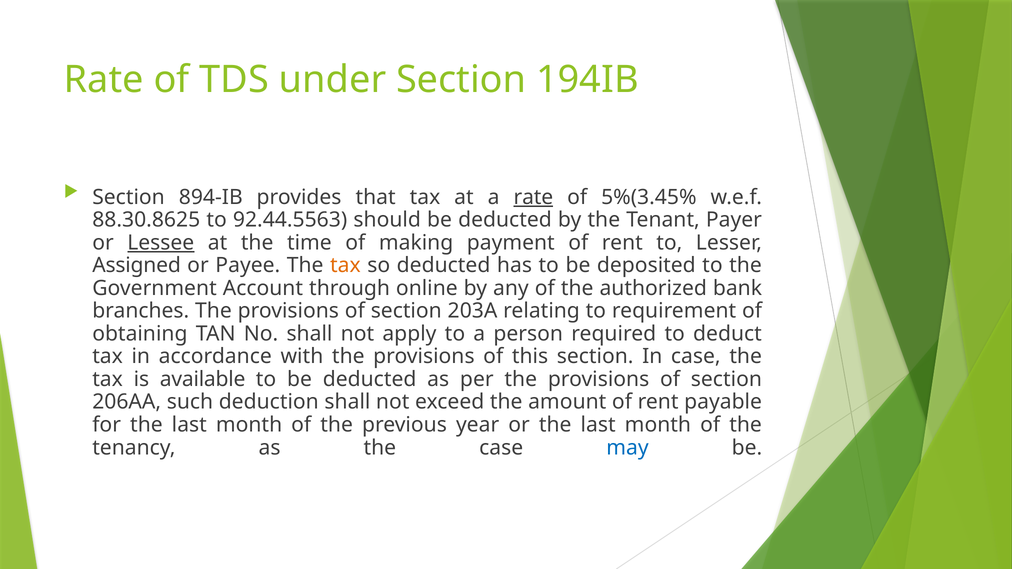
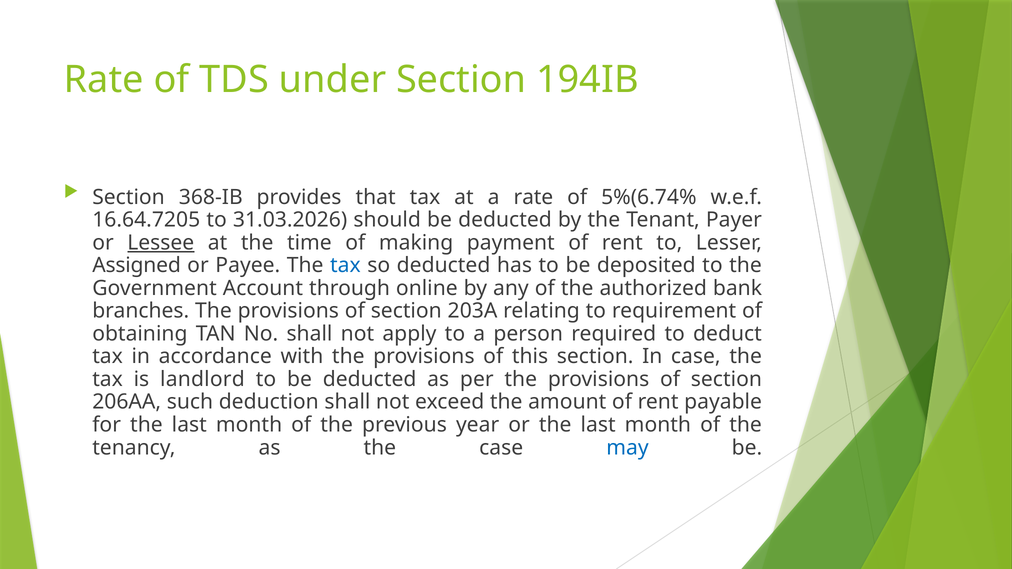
894-IB: 894-IB -> 368-IB (211, 197)
rate underline: present -> none (533, 197)
5%(3.45%: 5%(3.45% -> 5%(6.74% (649, 197)
88.30.8625: 88.30.8625 -> 16.64.7205 (146, 220)
92.44.5563: 92.44.5563 -> 31.03.2026 (290, 220)
tax colour: orange -> blue (345, 266)
available: available -> landlord (202, 379)
